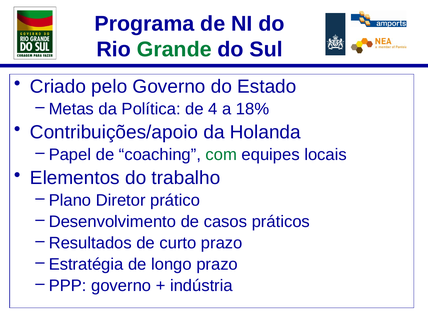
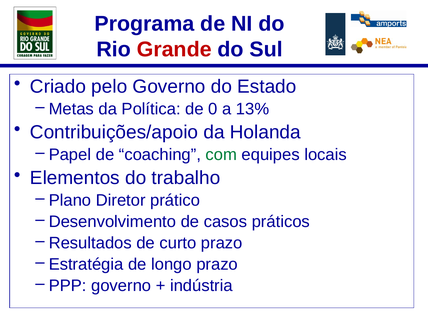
Grande colour: green -> red (174, 49)
4: 4 -> 0 (213, 109)
18%: 18% -> 13% (253, 109)
